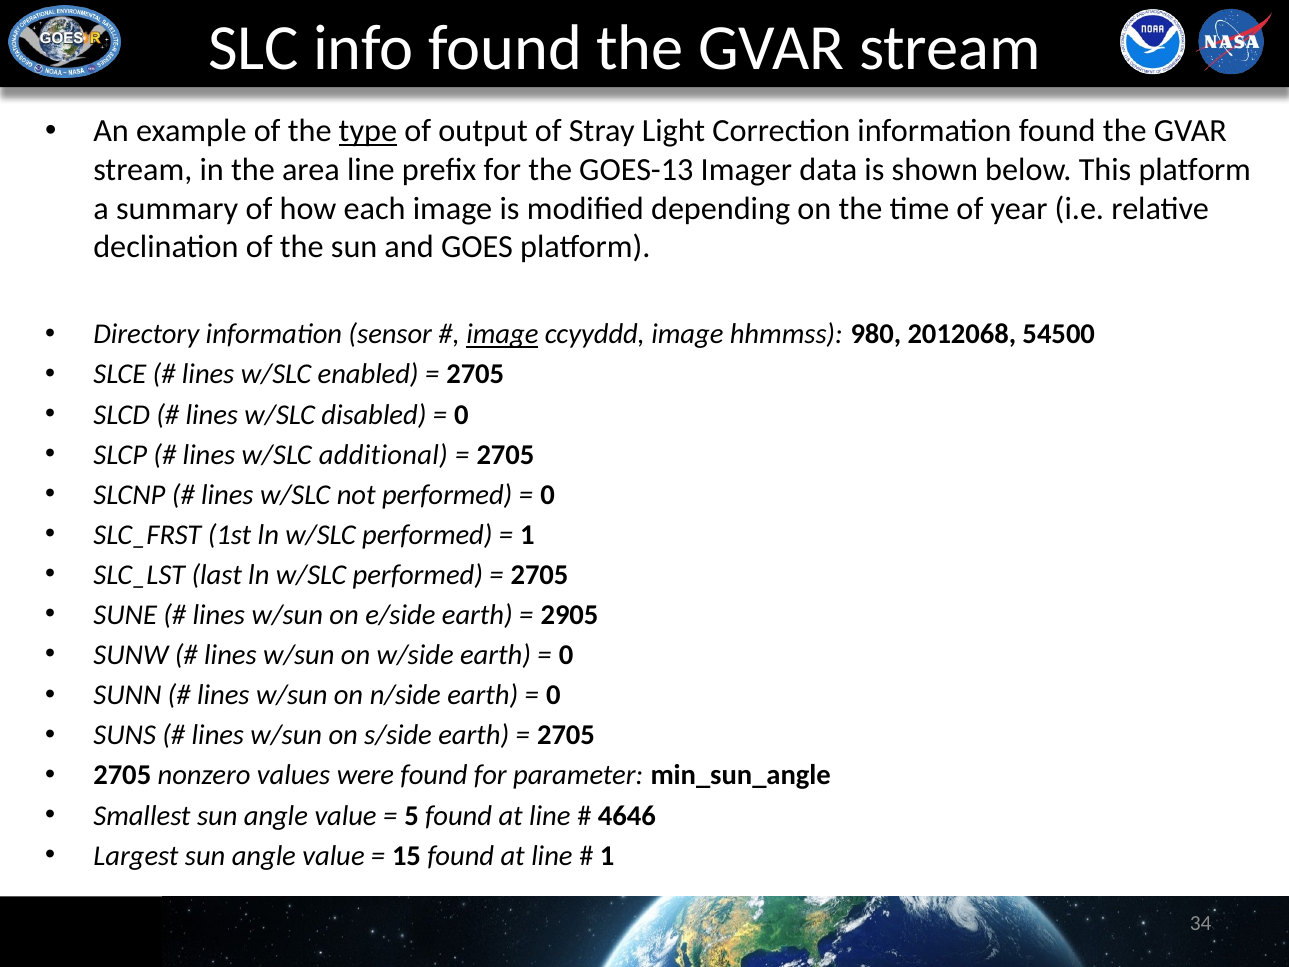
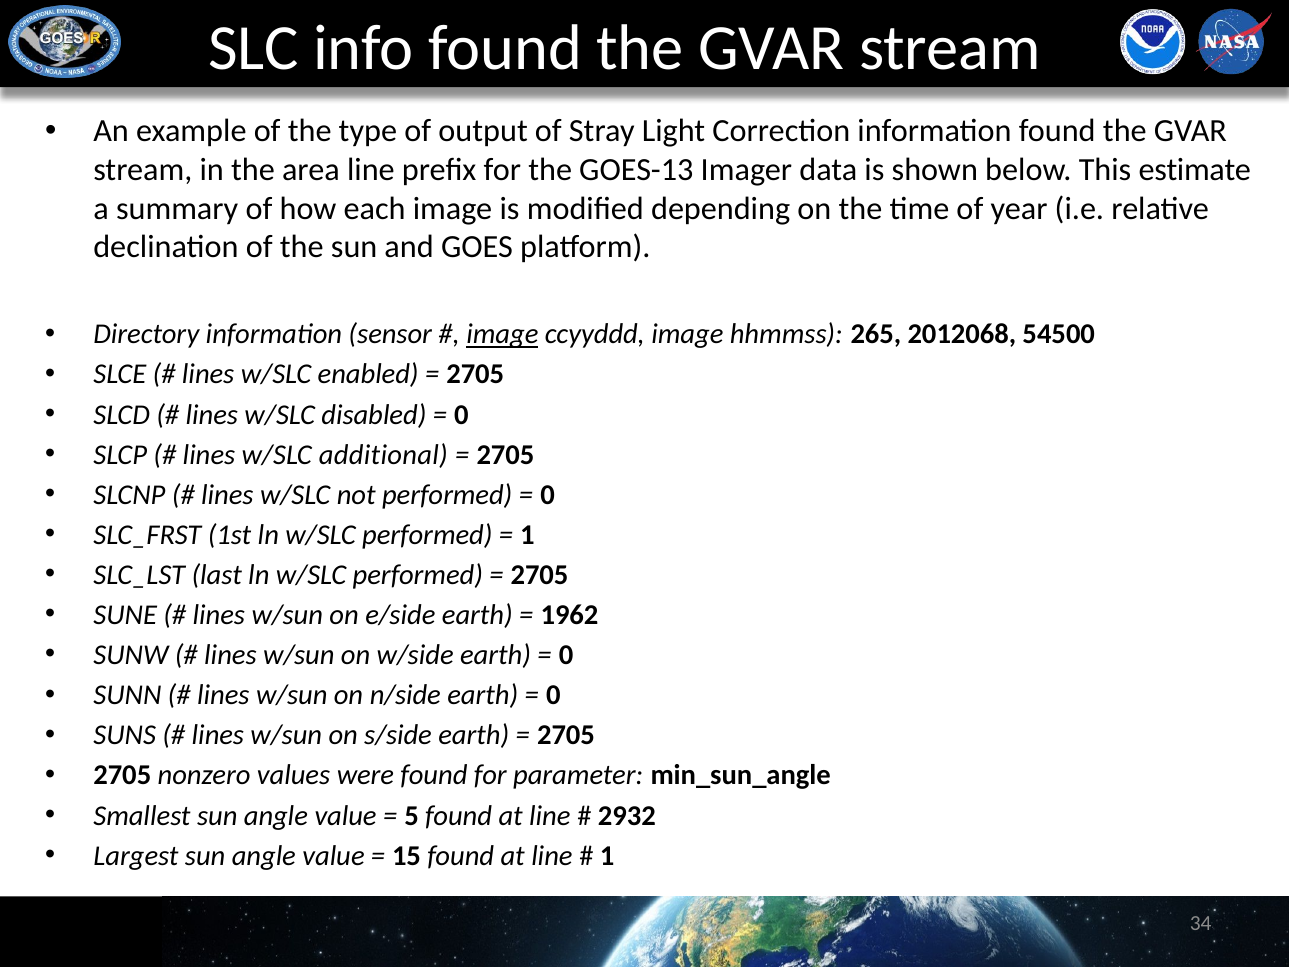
type underline: present -> none (368, 131)
This platform: platform -> estimate (1195, 170)
980: 980 -> 265 (876, 334)
2905: 2905 -> 1962 (569, 615)
4646: 4646 -> 2932 (627, 815)
